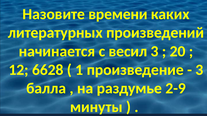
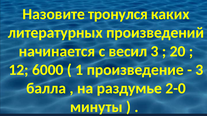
времени: времени -> тронулся (118, 14)
6628: 6628 -> 6000 (48, 70)
2-9: 2-9 -> 2-0 (176, 89)
